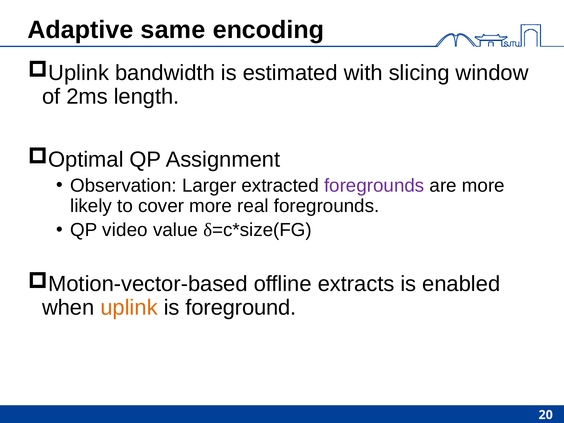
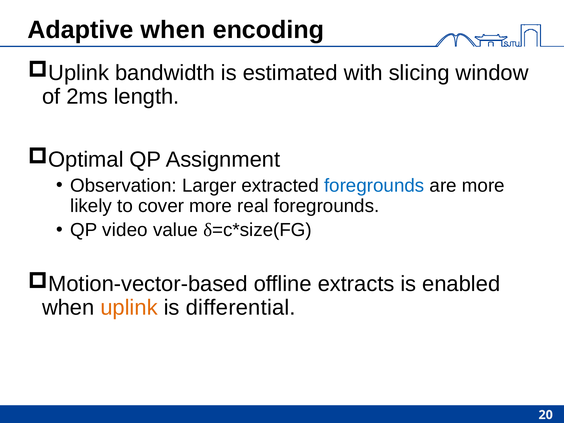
Adaptive same: same -> when (173, 30)
foregrounds colour: purple -> blue (374, 186)
foreground: foreground -> differential (241, 308)
